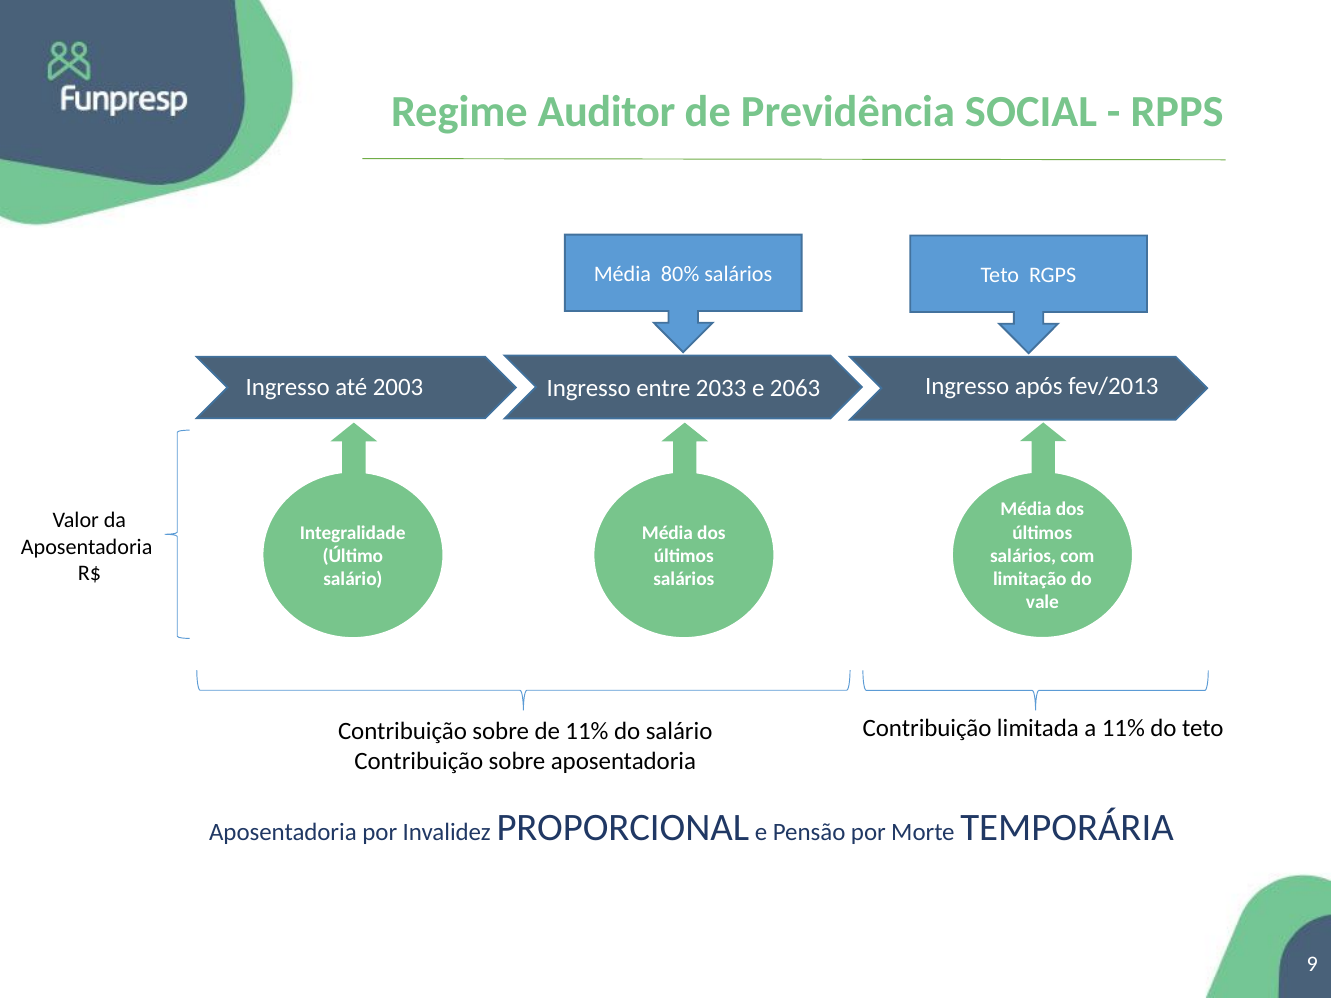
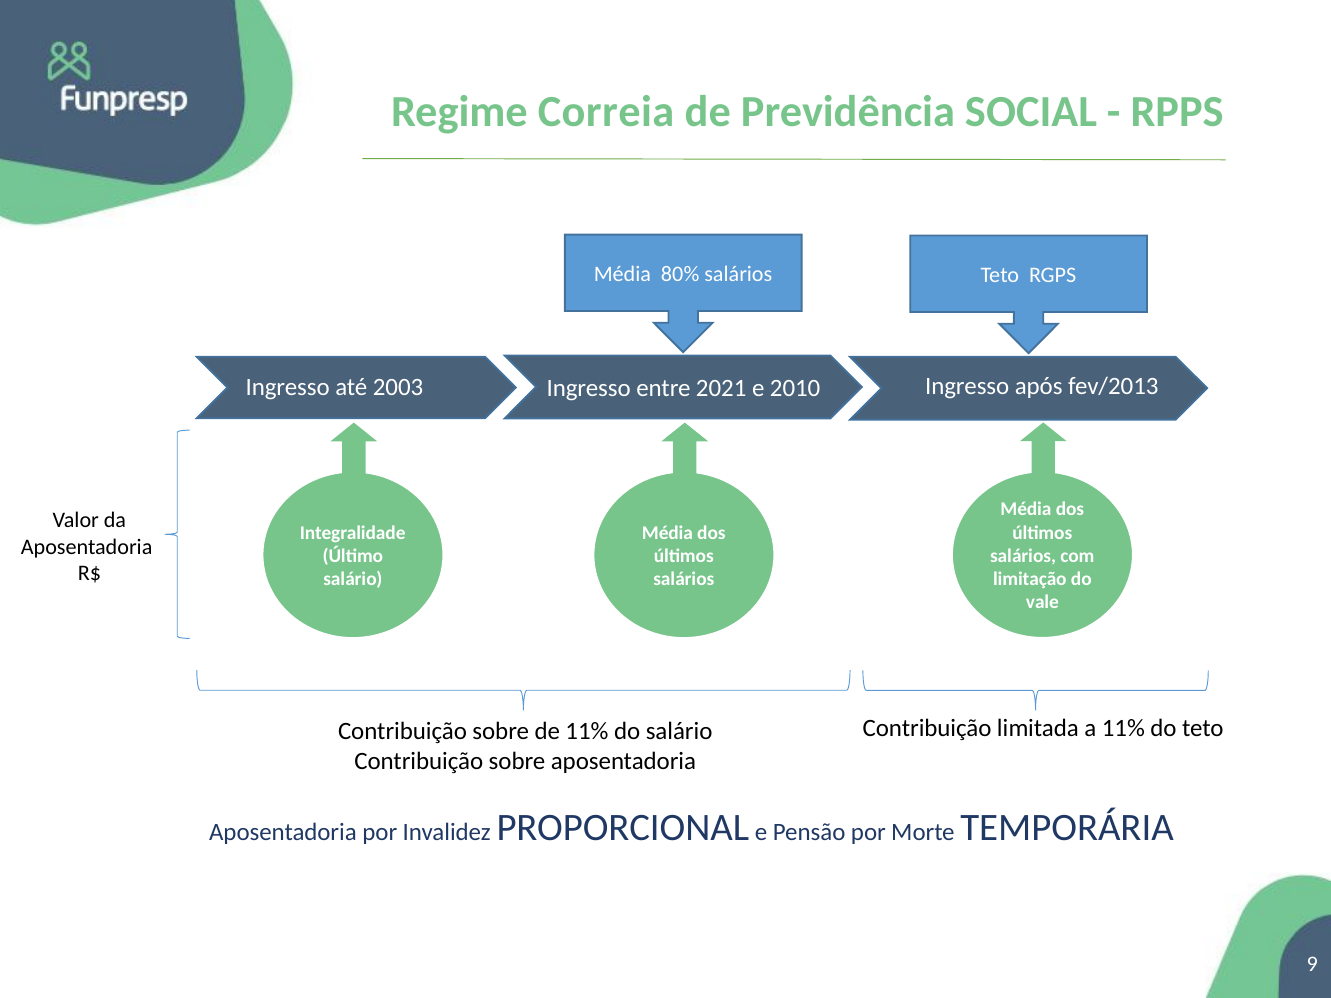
Auditor: Auditor -> Correia (606, 112)
2033: 2033 -> 2021 (721, 389)
2063: 2063 -> 2010 (795, 389)
